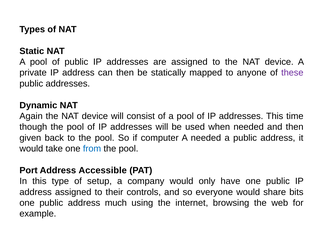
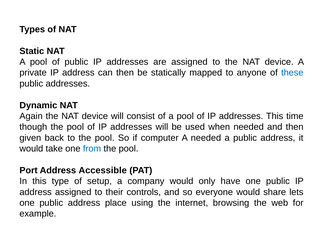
these colour: purple -> blue (292, 73)
bits: bits -> lets (296, 192)
much: much -> place (116, 203)
